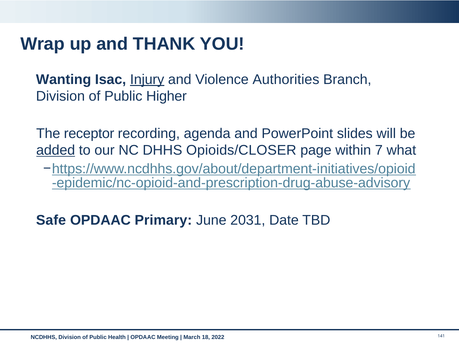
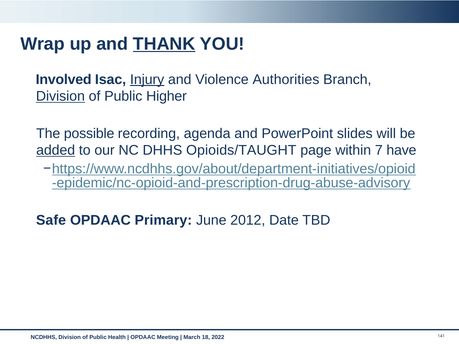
THANK underline: none -> present (164, 44)
Wanting: Wanting -> Involved (64, 79)
Division underline: none -> present (60, 96)
receptor: receptor -> possible (89, 134)
Opioids/CLOSER: Opioids/CLOSER -> Opioids/TAUGHT (241, 150)
what: what -> have (401, 150)
2031: 2031 -> 2012 (248, 220)
